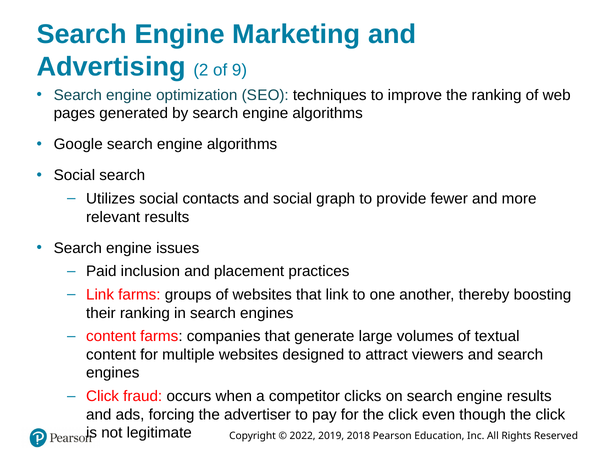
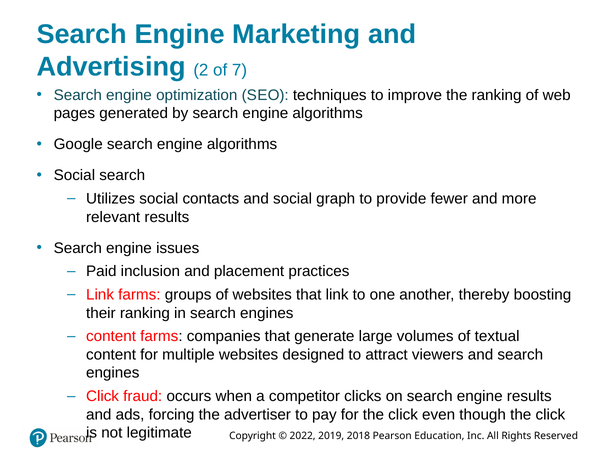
9: 9 -> 7 (240, 70)
